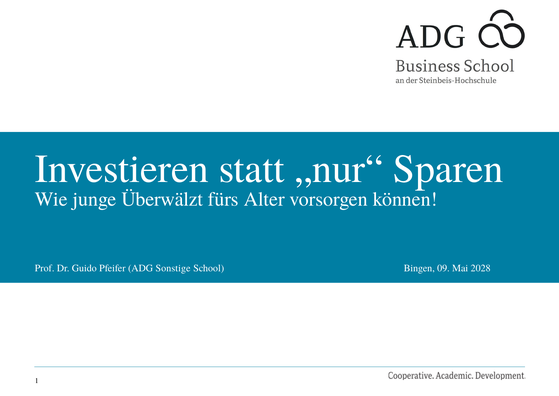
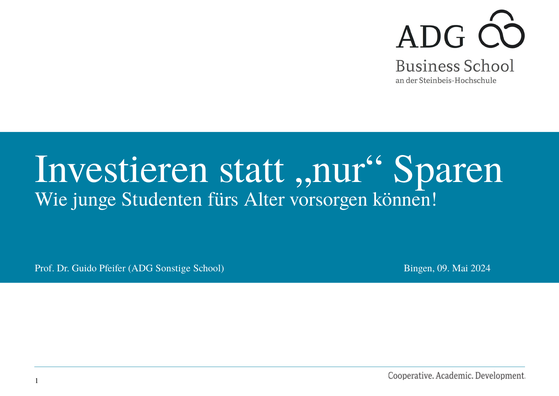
Überwälzt: Überwälzt -> Studenten (162, 199)
2028: 2028 -> 2024 (481, 268)
